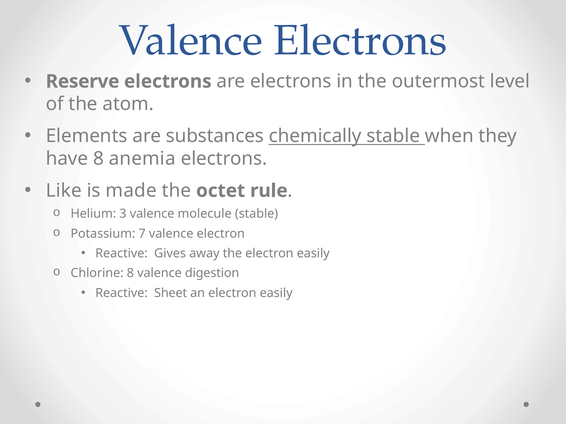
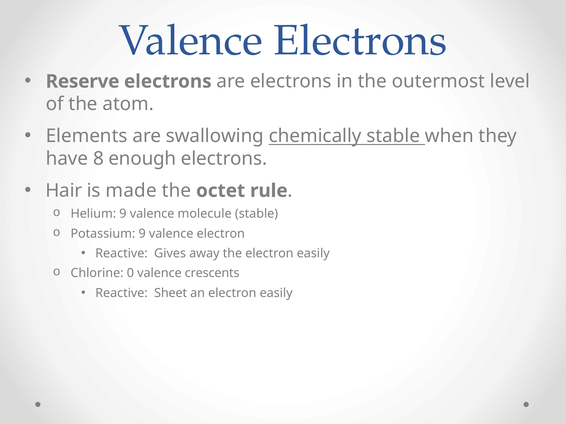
substances: substances -> swallowing (215, 136)
anemia: anemia -> enough (142, 159)
Like: Like -> Hair (64, 191)
Helium 3: 3 -> 9 (123, 214)
Potassium 7: 7 -> 9 (142, 234)
Chlorine 8: 8 -> 0 (130, 273)
digestion: digestion -> crescents (212, 273)
